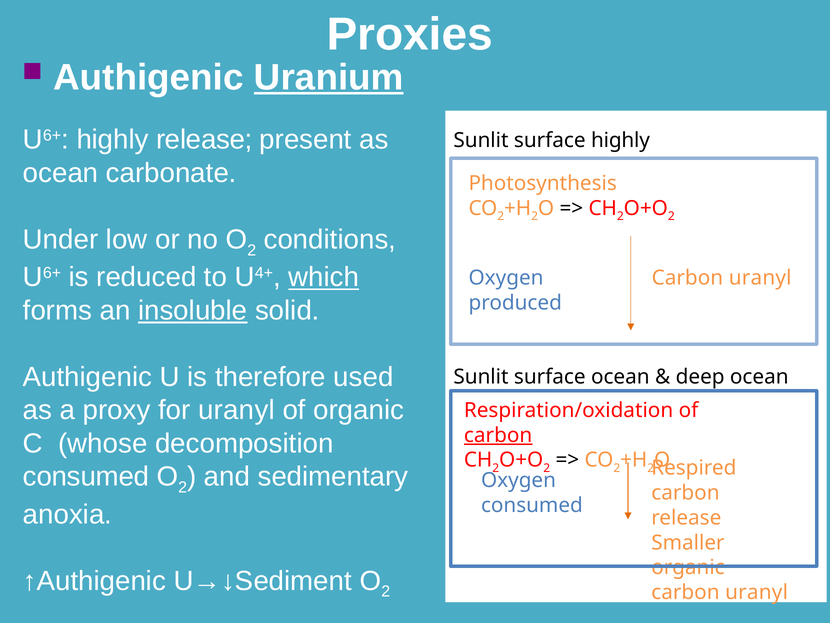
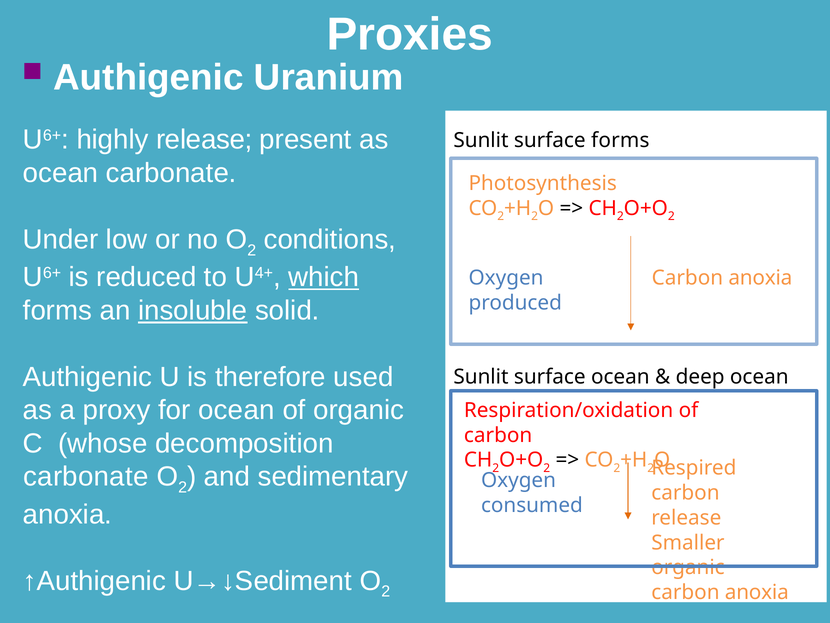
Uranium underline: present -> none (329, 77)
surface highly: highly -> forms (620, 140)
uranyl: uranyl -> anoxia (760, 278)
for uranyl: uranyl -> ocean (236, 410)
carbon underline: present -> none (498, 435)
consumed: consumed -> carbonate (86, 476)
uranyl: uranyl -> anoxia (757, 592)
